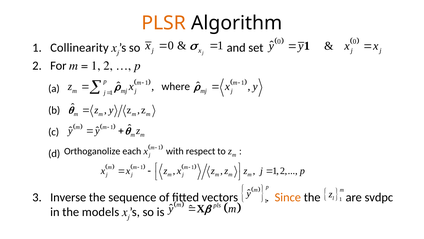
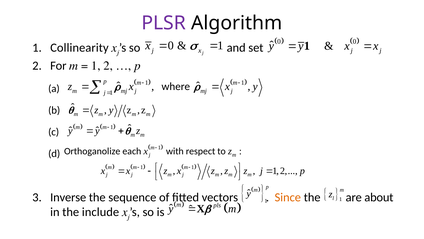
PLSR colour: orange -> purple (164, 23)
svdpc: svdpc -> about (379, 197)
models: models -> include (101, 212)
